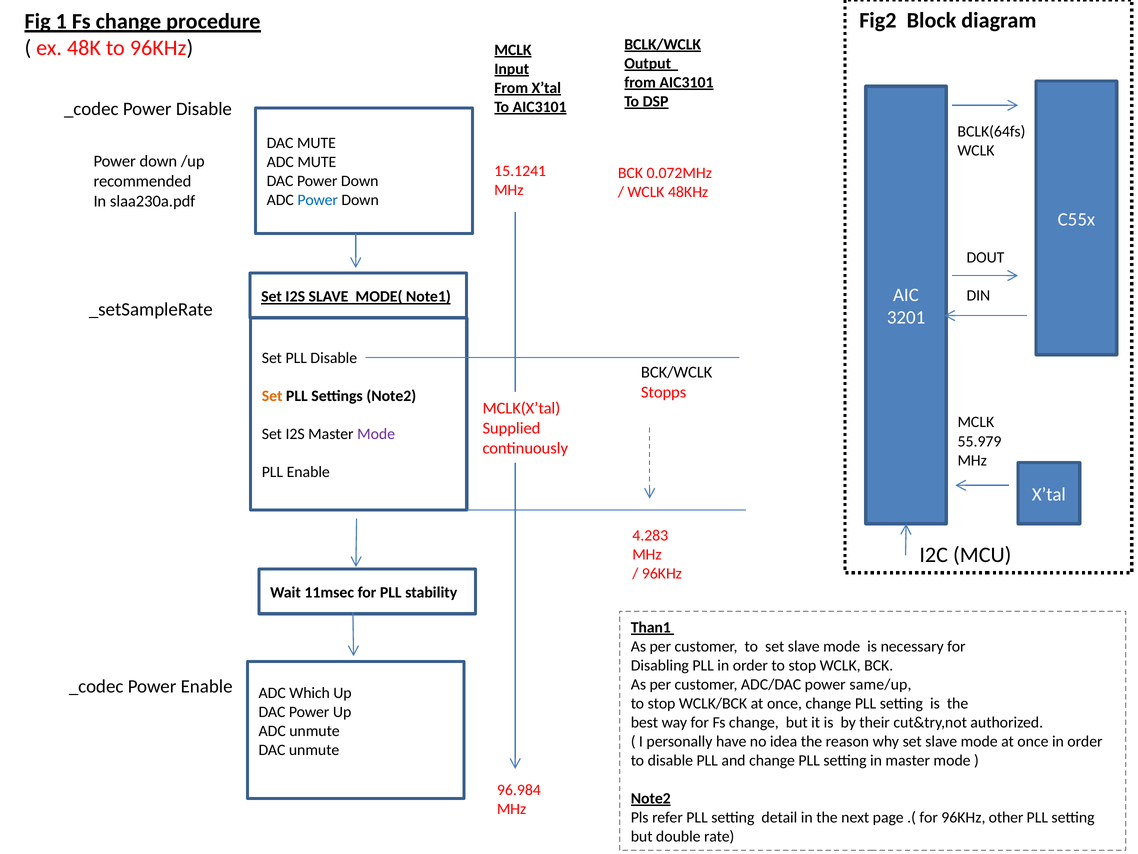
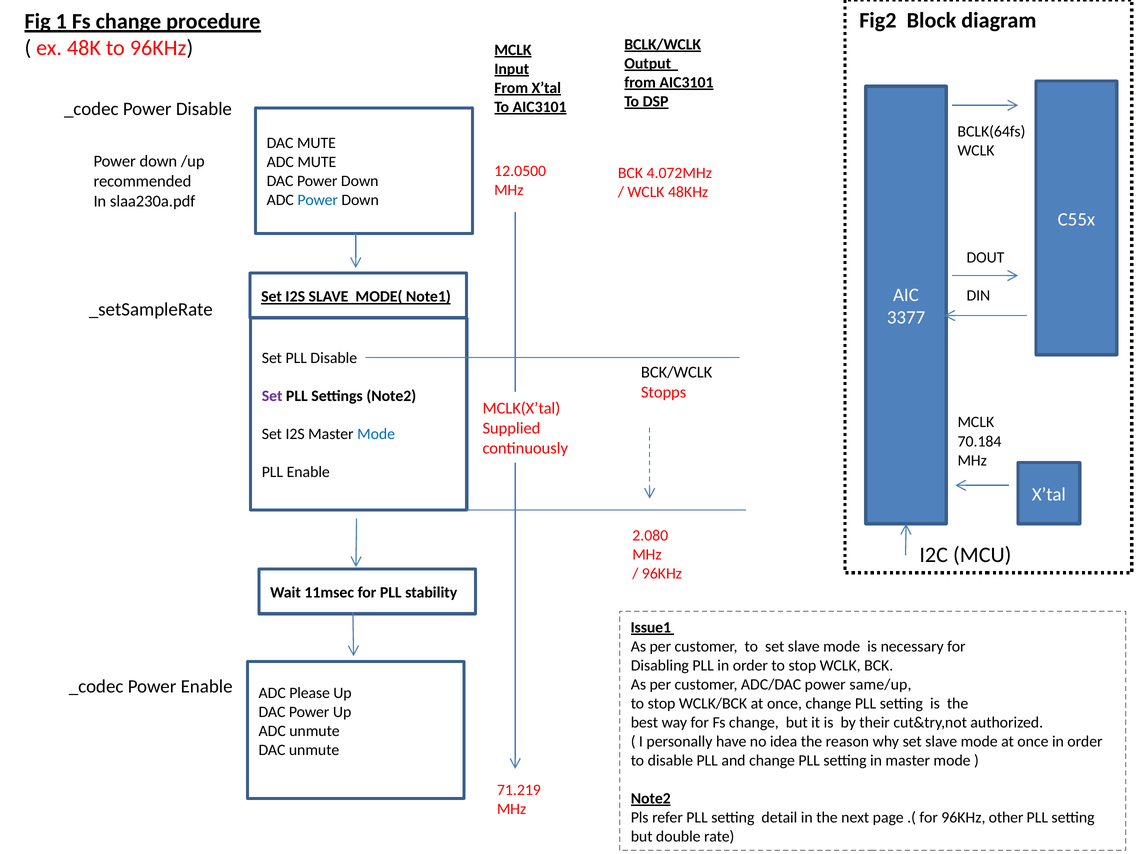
15.1241: 15.1241 -> 12.0500 (520, 171)
0.072MHz: 0.072MHz -> 4.072MHz (679, 173)
3201: 3201 -> 3377 (906, 318)
Set colour: orange -> purple (272, 396)
Mode colour: purple -> blue (376, 434)
55.979: 55.979 -> 70.184 (980, 441)
4.283: 4.283 -> 2.080 (650, 535)
Than1: Than1 -> Issue1 (651, 627)
Which: Which -> Please (310, 693)
96.984: 96.984 -> 71.219 (519, 790)
